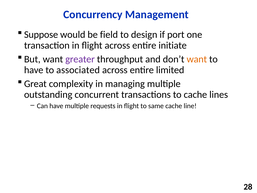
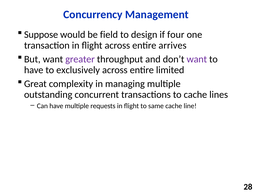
port: port -> four (176, 34)
initiate: initiate -> arrives (173, 45)
want colour: orange -> purple (197, 59)
associated: associated -> exclusively (78, 70)
